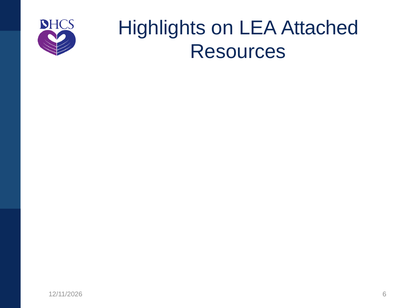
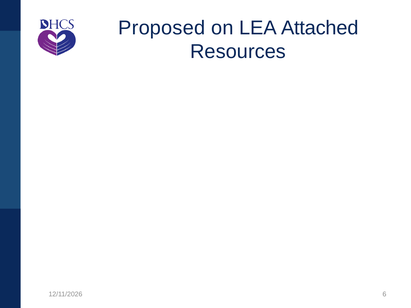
Highlights: Highlights -> Proposed (162, 28)
